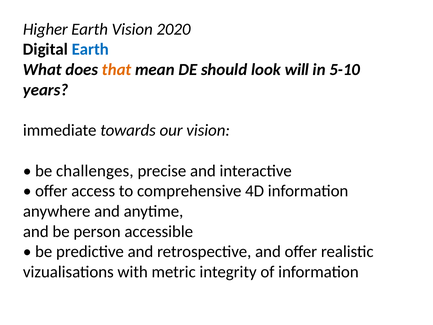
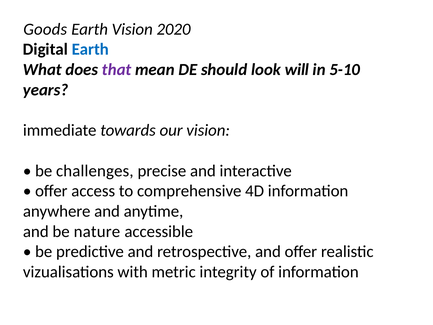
Higher: Higher -> Goods (45, 29)
that colour: orange -> purple (117, 70)
person: person -> nature (97, 231)
